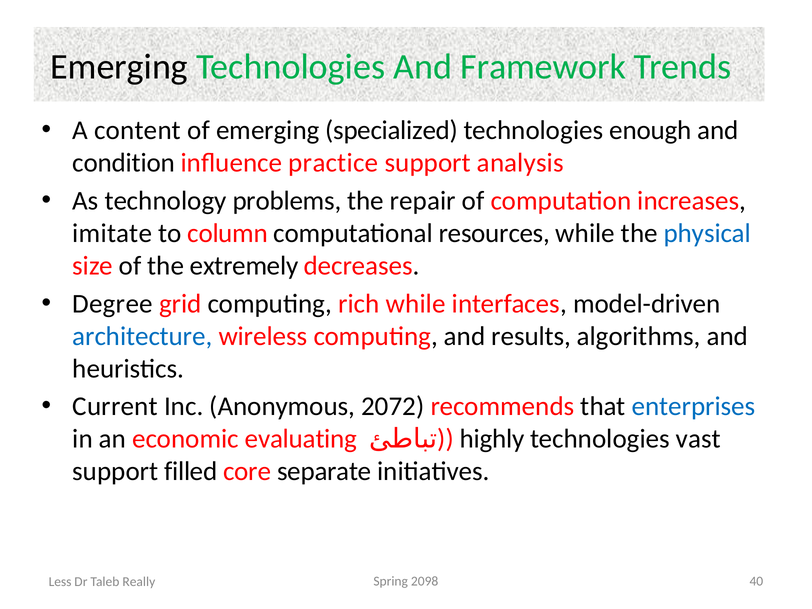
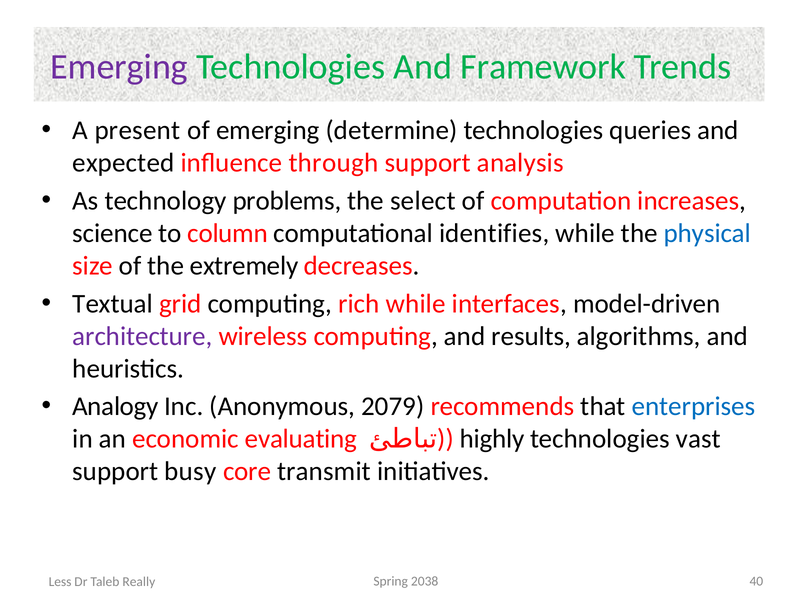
Emerging colour: black -> purple (119, 67)
content: content -> present (138, 130)
specialized: specialized -> determine (391, 130)
enough: enough -> queries (650, 130)
condition: condition -> expected (123, 163)
practice: practice -> through (333, 163)
repair: repair -> select (423, 201)
imitate: imitate -> science (112, 233)
resources: resources -> identifies (494, 233)
Degree: Degree -> Textual (113, 304)
architecture colour: blue -> purple (142, 336)
Current: Current -> Analogy (115, 407)
2072: 2072 -> 2079 (393, 407)
filled: filled -> busy (190, 471)
separate: separate -> transmit (324, 471)
2098: 2098 -> 2038 (425, 581)
